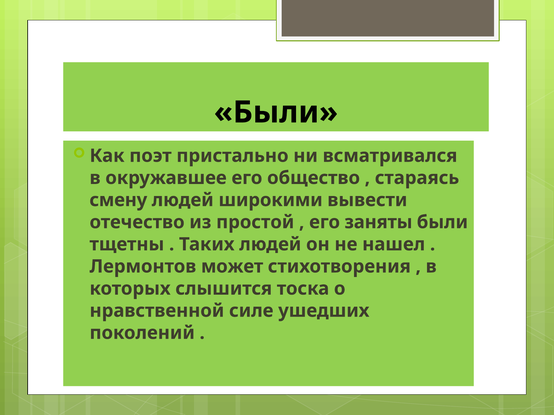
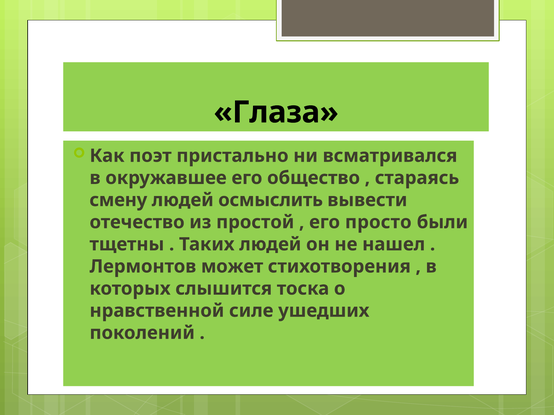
Были: Были -> Глаза (276, 112)
широкими: широкими -> осмыслить (271, 200)
заняты: заняты -> просто (378, 222)
